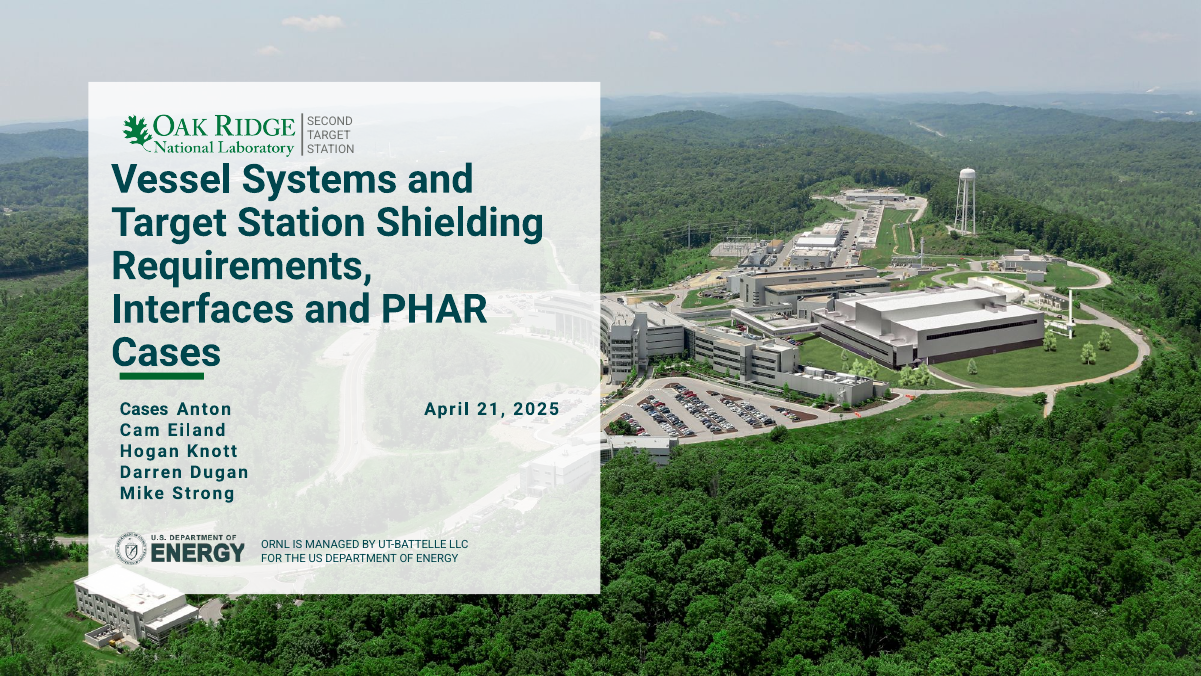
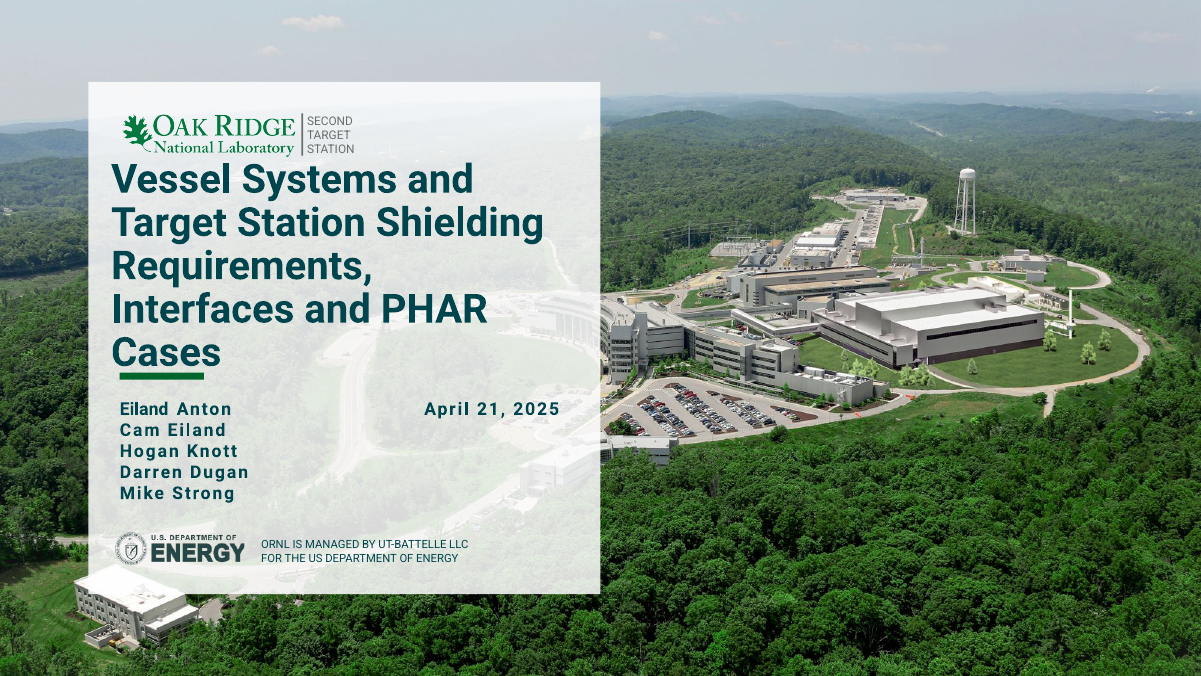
Cases: Cases -> Eiland (144, 409)
